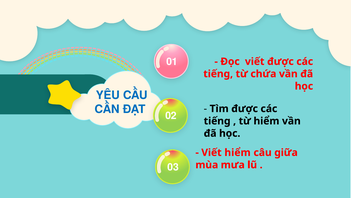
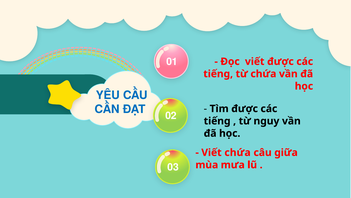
từ hiểm: hiểm -> nguy (266, 121)
Viết hiểm: hiểm -> chứa (238, 153)
